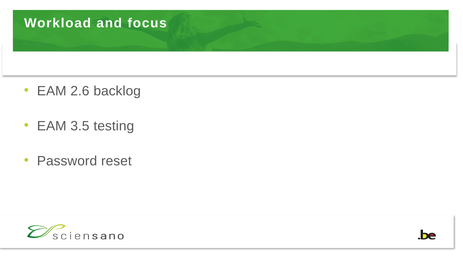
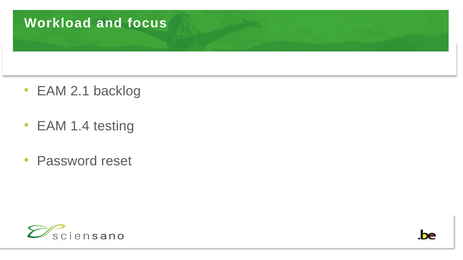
2.6: 2.6 -> 2.1 (80, 91)
3.5: 3.5 -> 1.4 (80, 126)
